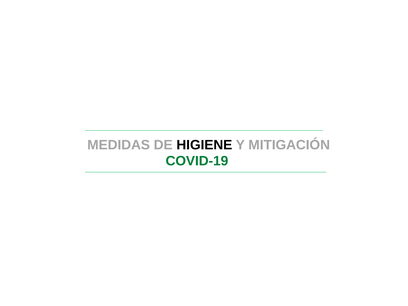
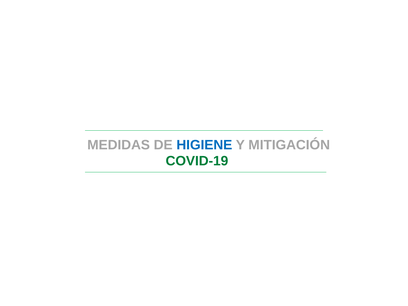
HIGIENE colour: black -> blue (204, 145)
